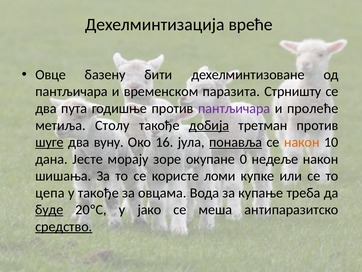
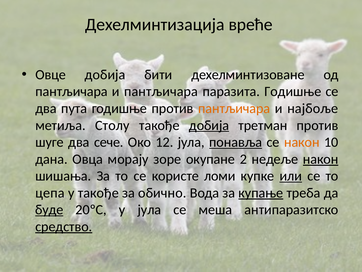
Овце базену: базену -> добија (105, 75)
и временском: временском -> пантљичара (161, 91)
паразита Стрништу: Стрништу -> Годишње (293, 91)
пантљичара colour: purple -> orange (234, 108)
пролеће: пролеће -> најбоље (313, 108)
шуге underline: present -> none (49, 142)
вуну: вуну -> сече (109, 142)
16: 16 -> 12 (164, 142)
Јесте: Јесте -> Овца (88, 159)
0: 0 -> 2 (243, 159)
након underline: none -> present (321, 159)
или underline: none -> present (291, 176)
овцама: овцама -> обично (162, 193)
купање underline: none -> present (261, 193)
у јако: јако -> јула (149, 209)
